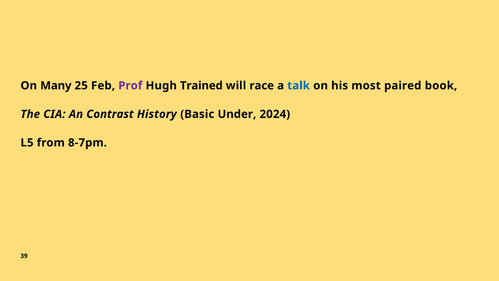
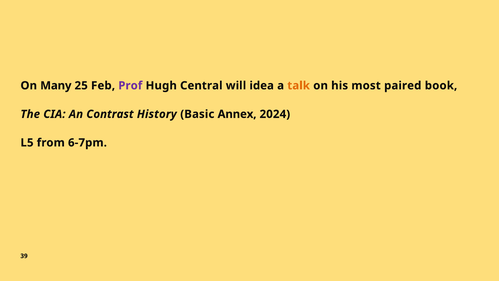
Trained: Trained -> Central (201, 86)
race: race -> idea (262, 86)
talk colour: blue -> orange (299, 86)
Under: Under -> Annex (237, 114)
8-7pm: 8-7pm -> 6-7pm (87, 143)
